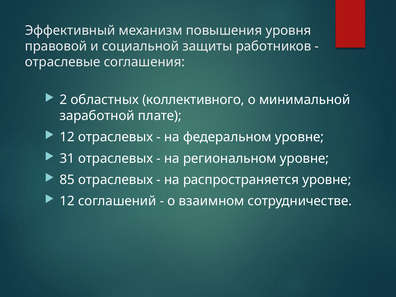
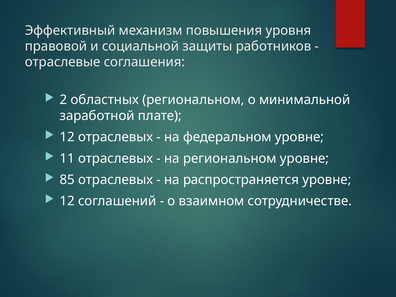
областных коллективного: коллективного -> региональном (193, 100)
31: 31 -> 11 (67, 158)
